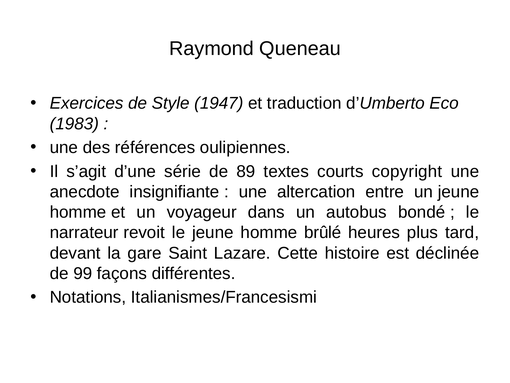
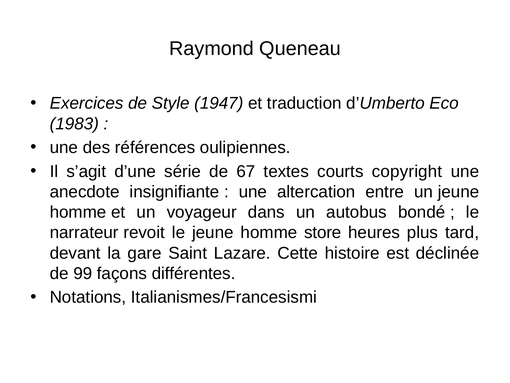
89: 89 -> 67 (246, 171)
brûlé: brûlé -> store (323, 232)
